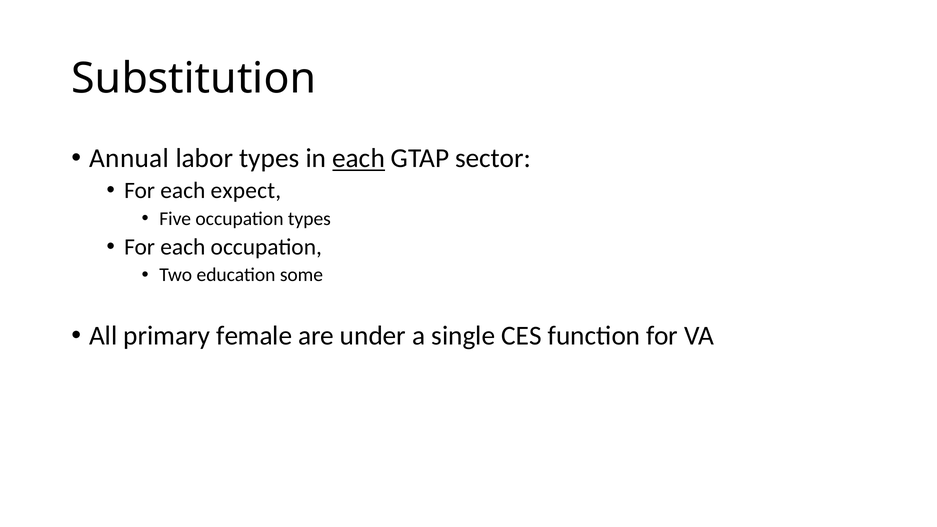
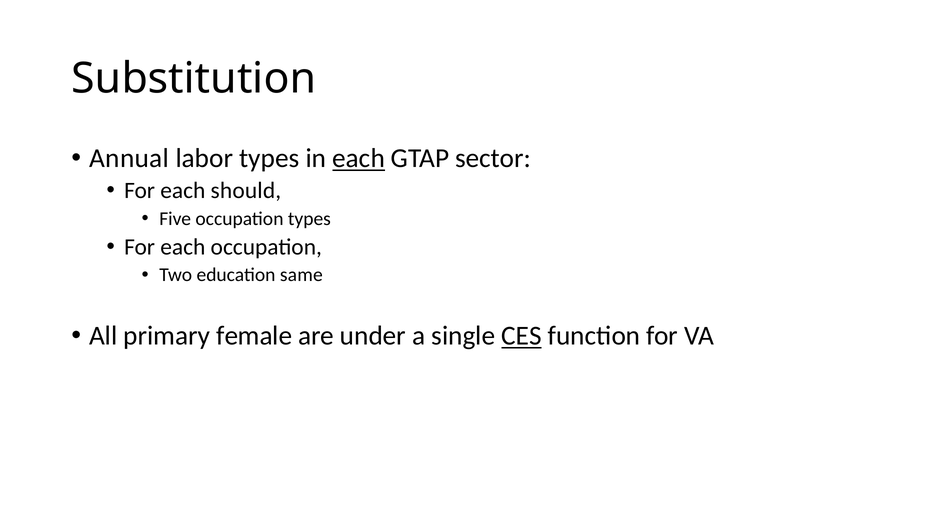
expect: expect -> should (246, 191)
some: some -> same (301, 275)
CES underline: none -> present (522, 336)
